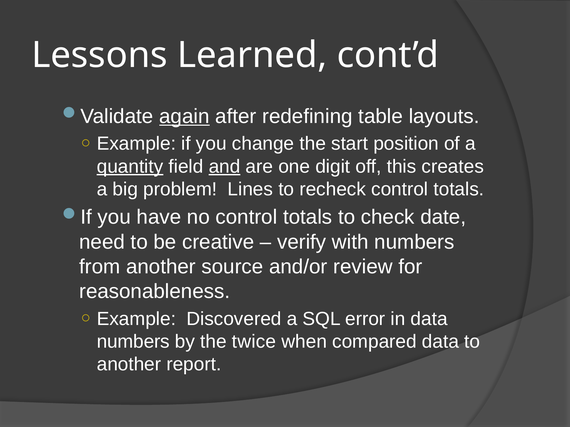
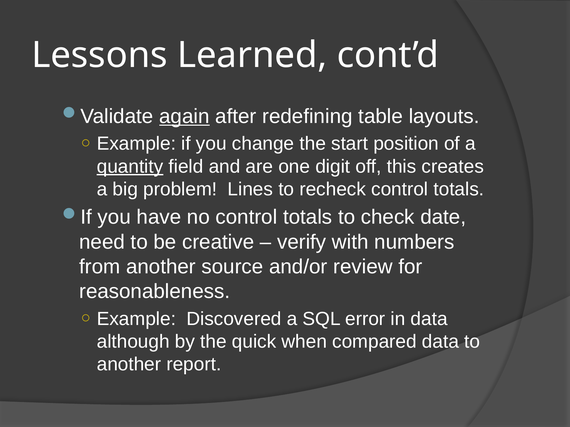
and underline: present -> none (225, 167)
numbers: numbers -> although (133, 342)
twice: twice -> quick (254, 342)
